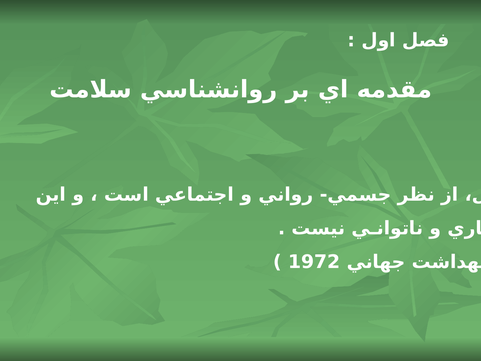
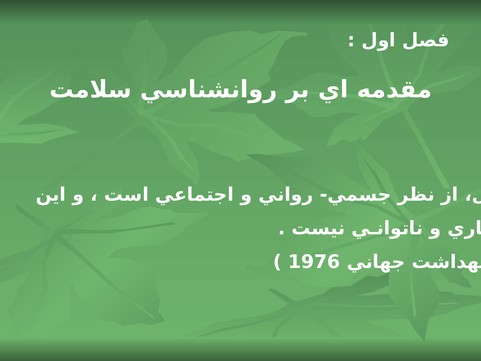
1972: 1972 -> 1976 (314, 262)
